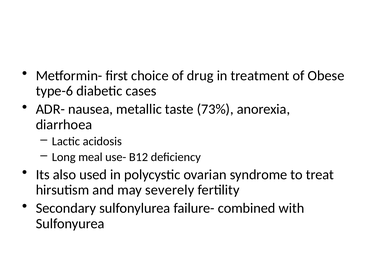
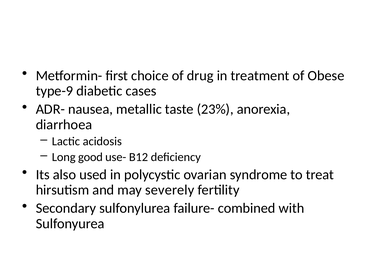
type-6: type-6 -> type-9 (54, 91)
73%: 73% -> 23% (215, 109)
meal: meal -> good (90, 157)
